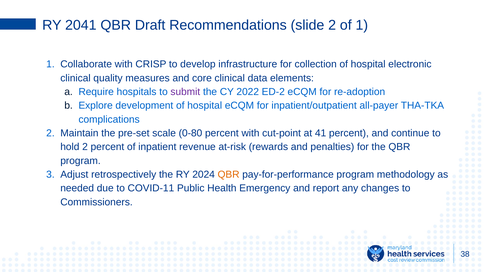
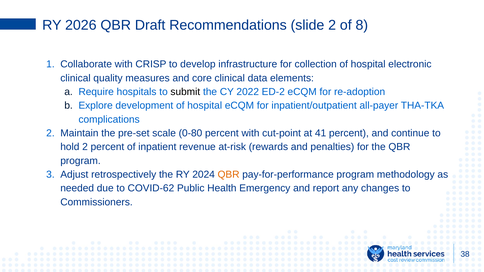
2041: 2041 -> 2026 (81, 25)
of 1: 1 -> 8 (362, 25)
submit colour: purple -> black (185, 92)
COVID-11: COVID-11 -> COVID-62 (151, 188)
